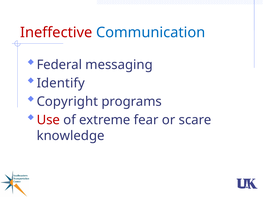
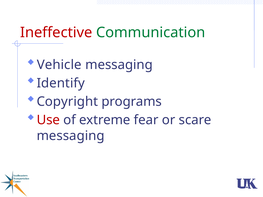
Communication colour: blue -> green (151, 33)
Federal: Federal -> Vehicle (59, 65)
knowledge: knowledge -> messaging (71, 136)
